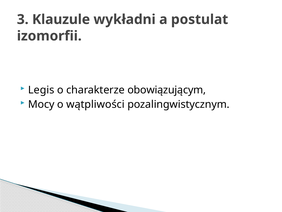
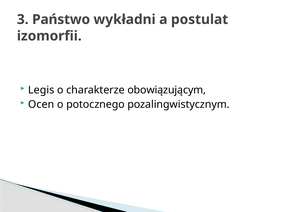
Klauzule: Klauzule -> Państwo (61, 19)
Mocy: Mocy -> Ocen (41, 104)
wątpliwości: wątpliwości -> potocznego (96, 104)
